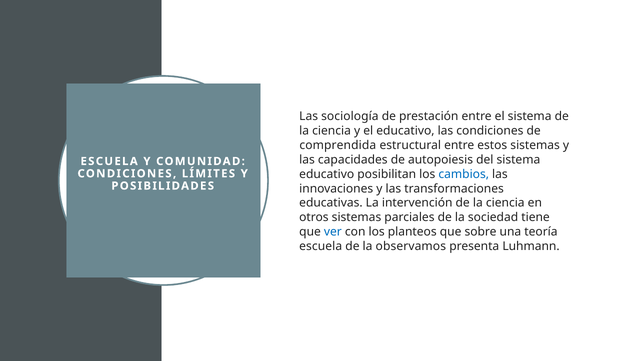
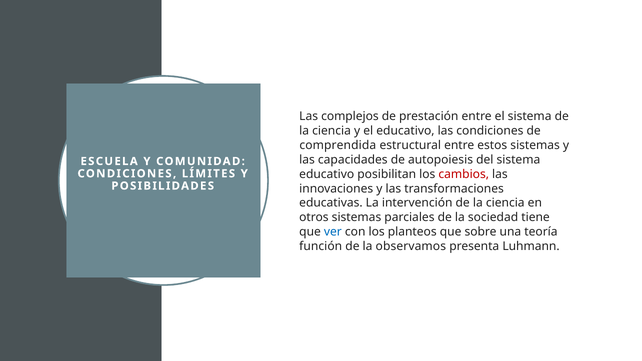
sociología: sociología -> complejos (350, 116)
cambios colour: blue -> red (464, 174)
escuela: escuela -> función (321, 246)
